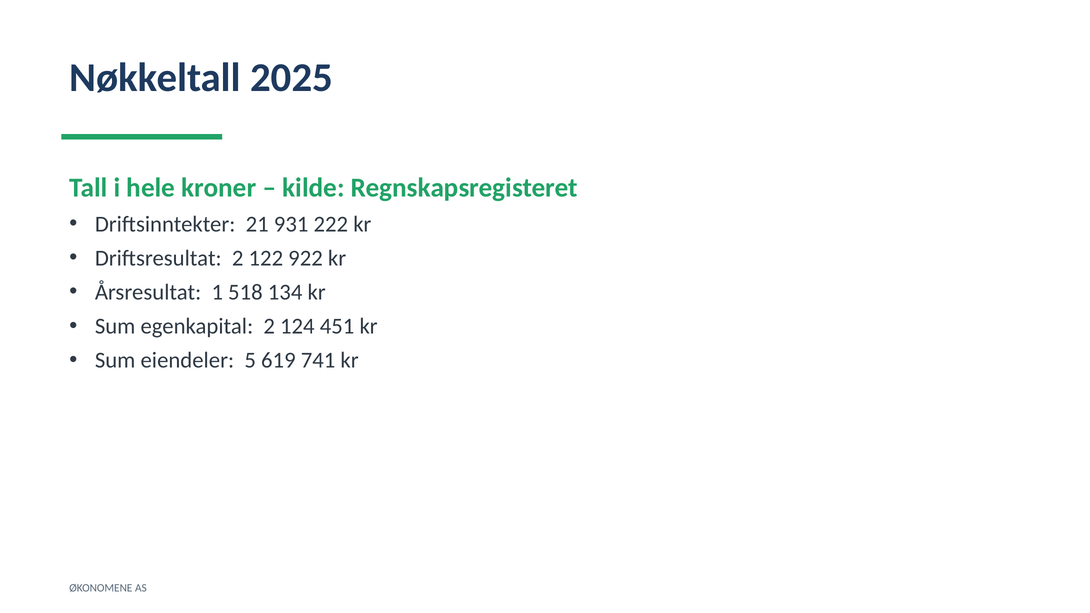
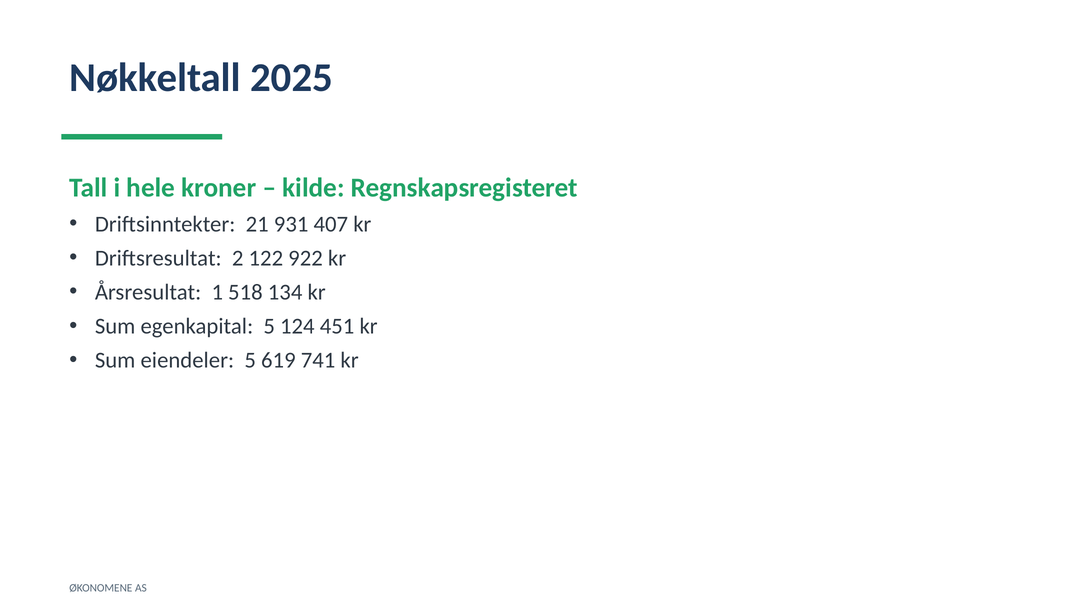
222: 222 -> 407 (331, 224)
egenkapital 2: 2 -> 5 (269, 326)
